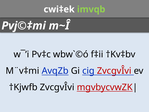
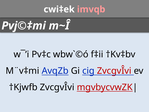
imvqb colour: light green -> pink (91, 9)
